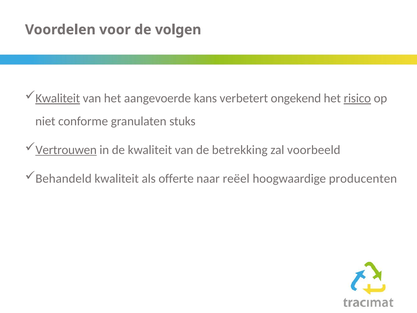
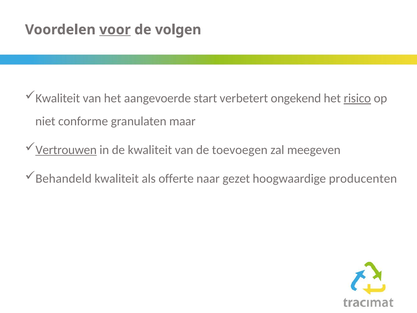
voor underline: none -> present (115, 30)
Kwaliteit underline: present -> none (58, 98)
kans: kans -> start (205, 98)
stuks: stuks -> maar (182, 121)
betrekking: betrekking -> toevoegen (240, 150)
voorbeeld: voorbeeld -> meegeven (314, 150)
reëel: reëel -> gezet (236, 179)
